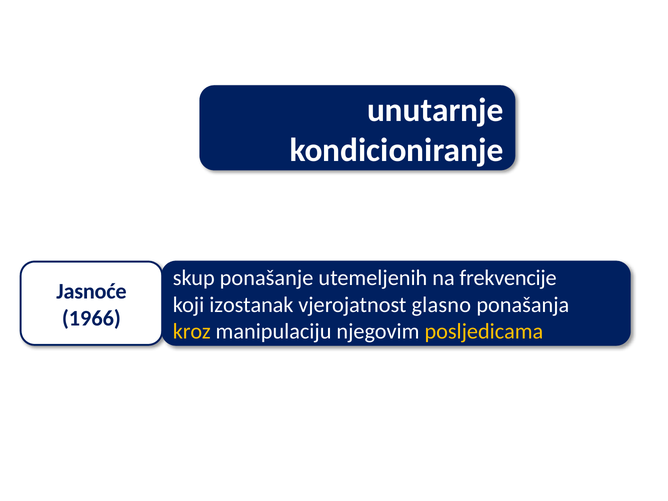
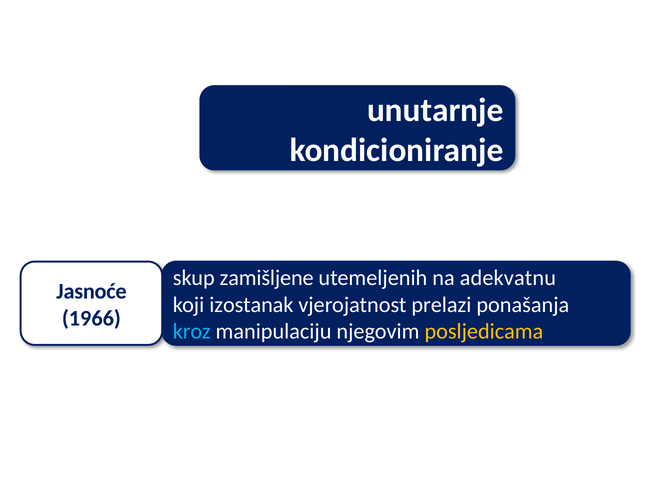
ponašanje: ponašanje -> zamišljene (267, 278)
frekvencije: frekvencije -> adekvatnu (508, 278)
glasno: glasno -> prelazi (441, 305)
kroz colour: yellow -> light blue (192, 332)
